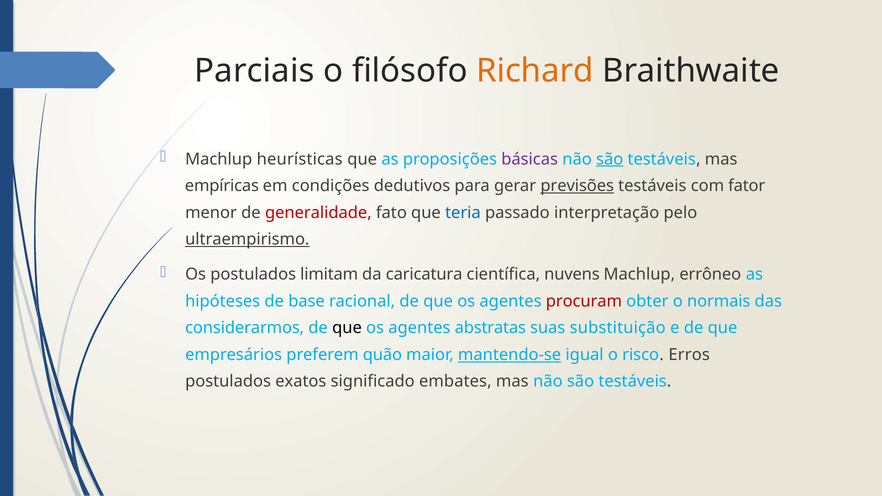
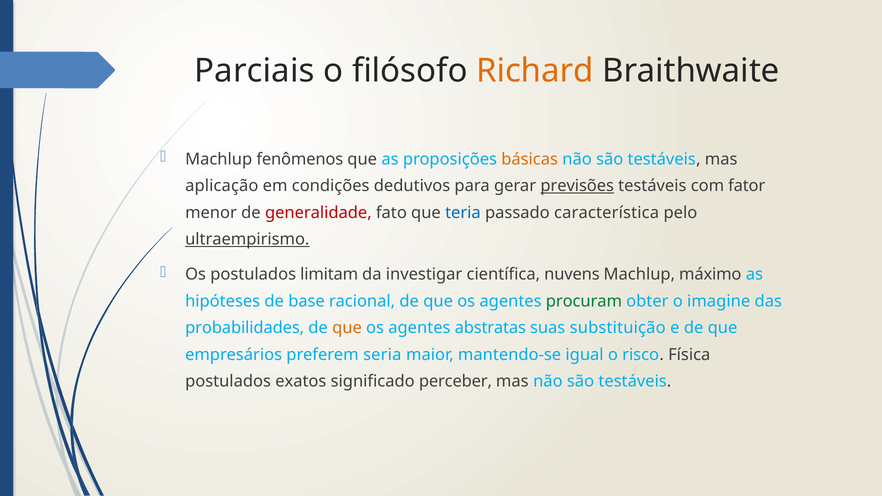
heurísticas: heurísticas -> fenômenos (300, 159)
básicas colour: purple -> orange (530, 159)
são underline: present -> none (610, 159)
empíricas: empíricas -> aplicação (222, 186)
interpretação: interpretação -> característica (607, 213)
caricatura: caricatura -> investigar (424, 274)
errôneo: errôneo -> máximo (710, 274)
procuram colour: red -> green (584, 301)
normais: normais -> imagine (719, 301)
considerarmos: considerarmos -> probabilidades (245, 328)
que colour: black -> orange (347, 328)
quão: quão -> seria (382, 355)
mantendo-se underline: present -> none (510, 355)
Erros: Erros -> Física (689, 355)
embates: embates -> perceber (455, 382)
